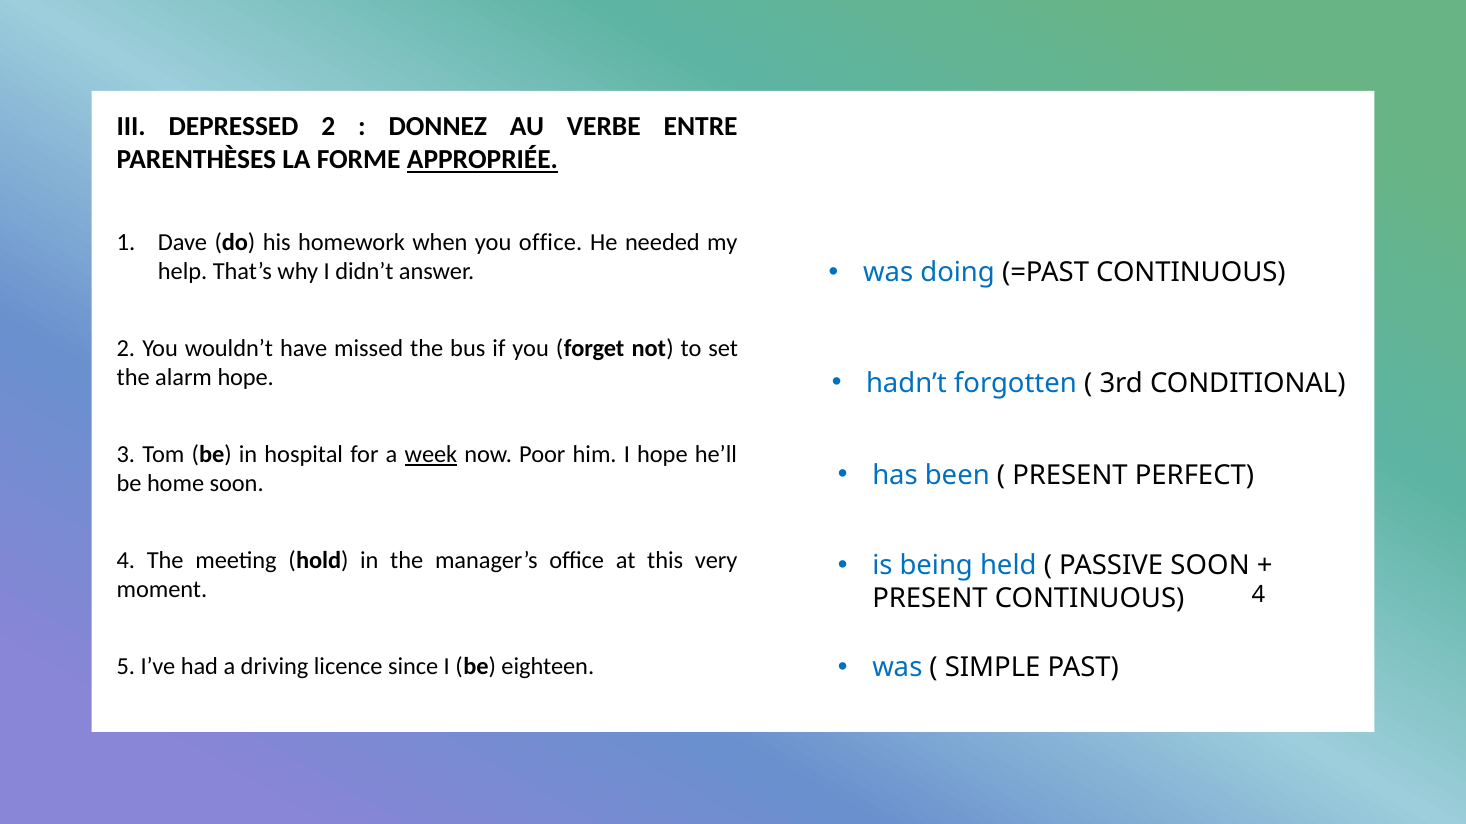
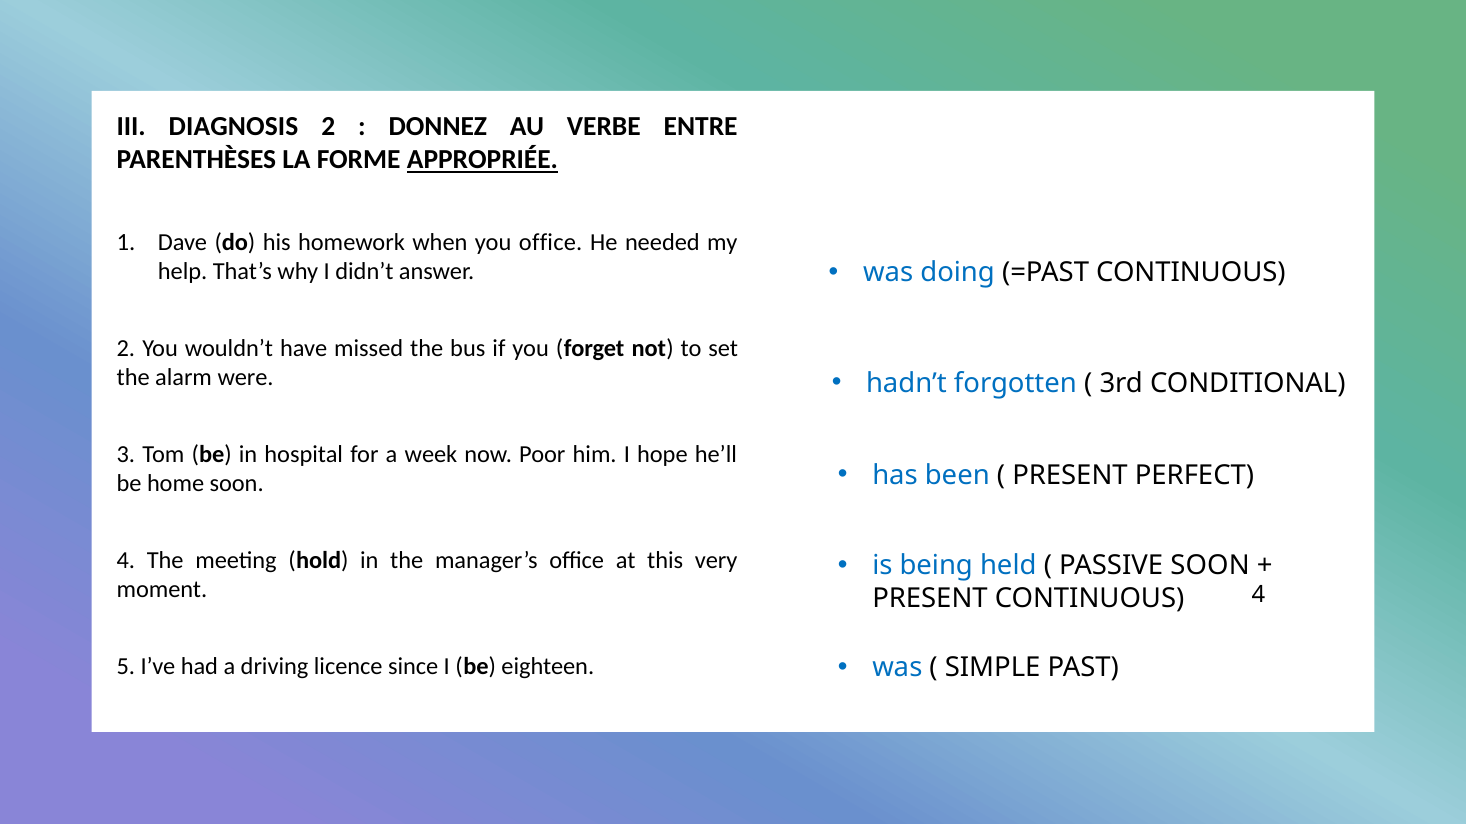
DEPRESSED: DEPRESSED -> DIAGNOSIS (233, 127)
alarm hope: hope -> were (246, 378)
week underline: present -> none (431, 455)
